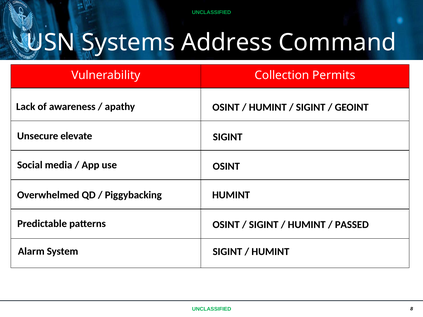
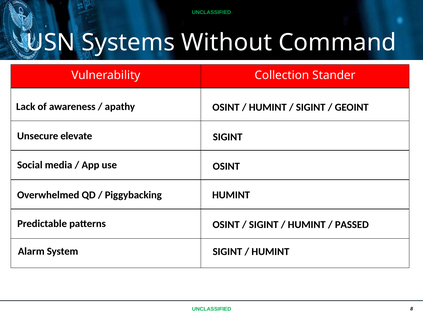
Address: Address -> Without (227, 43)
Permits: Permits -> Stander (334, 75)
